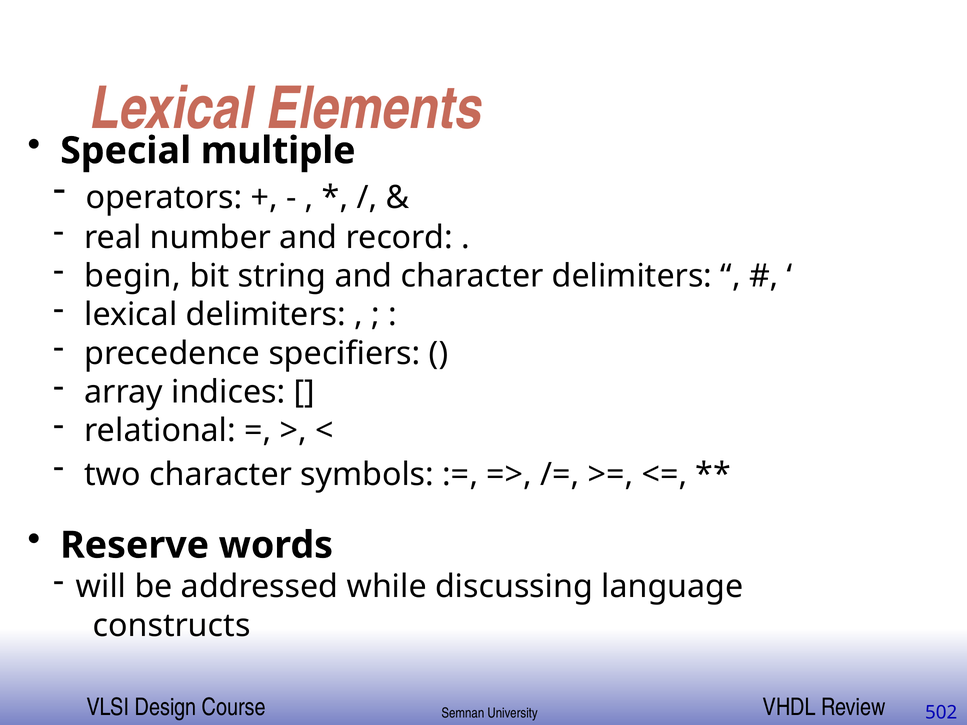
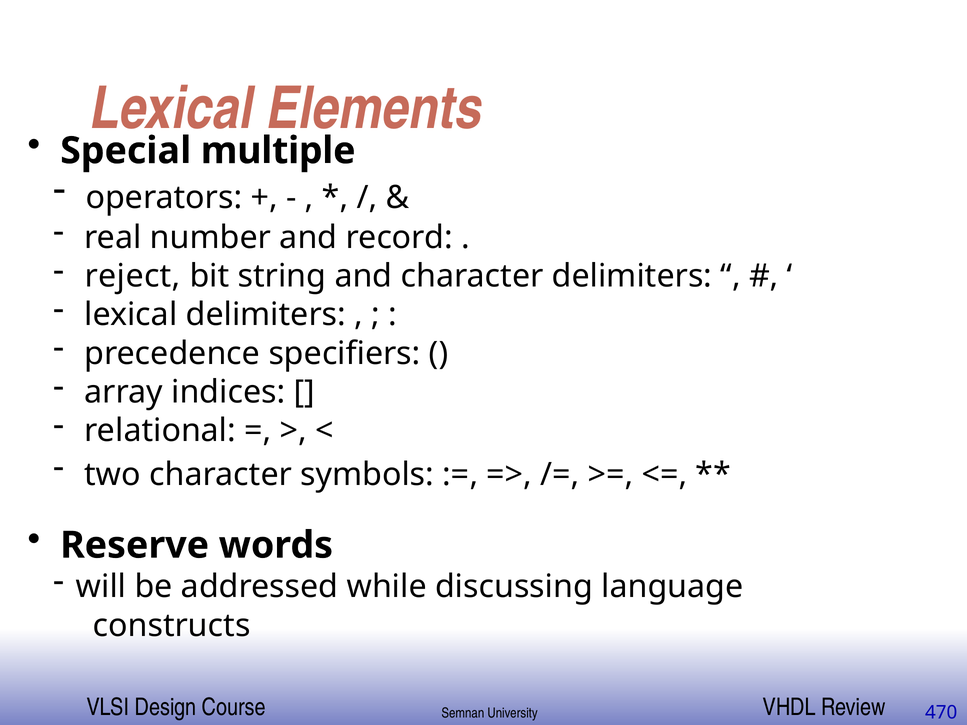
begin: begin -> reject (133, 276)
502: 502 -> 470 (941, 713)
